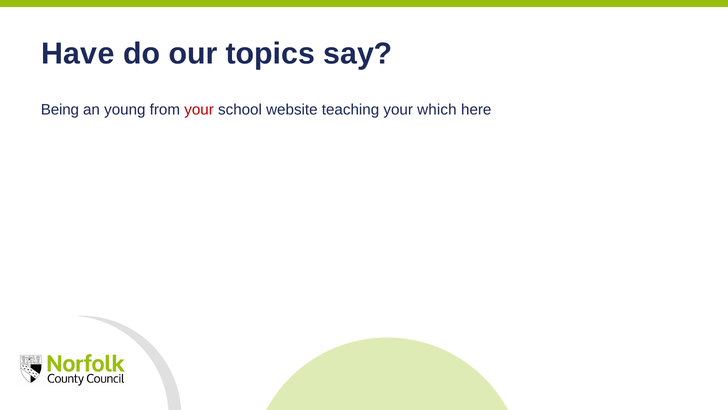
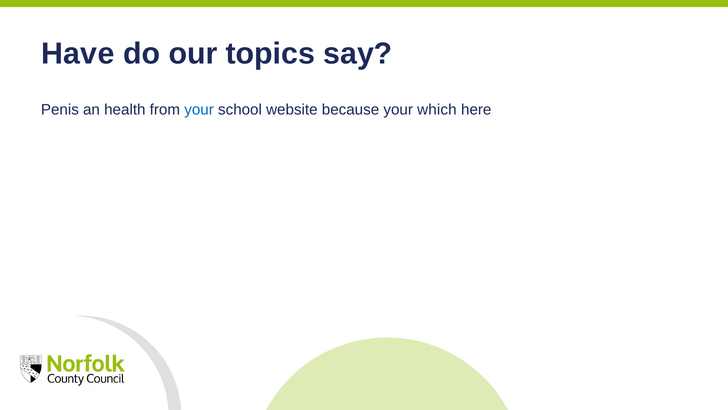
Being: Being -> Penis (60, 109)
young: young -> health (125, 109)
your colour: red -> blue (199, 109)
teaching: teaching -> because (351, 109)
